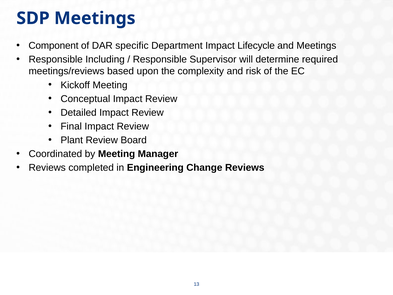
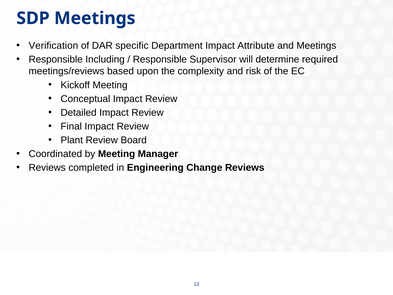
Component: Component -> Verification (53, 46)
Lifecycle: Lifecycle -> Attribute (256, 46)
